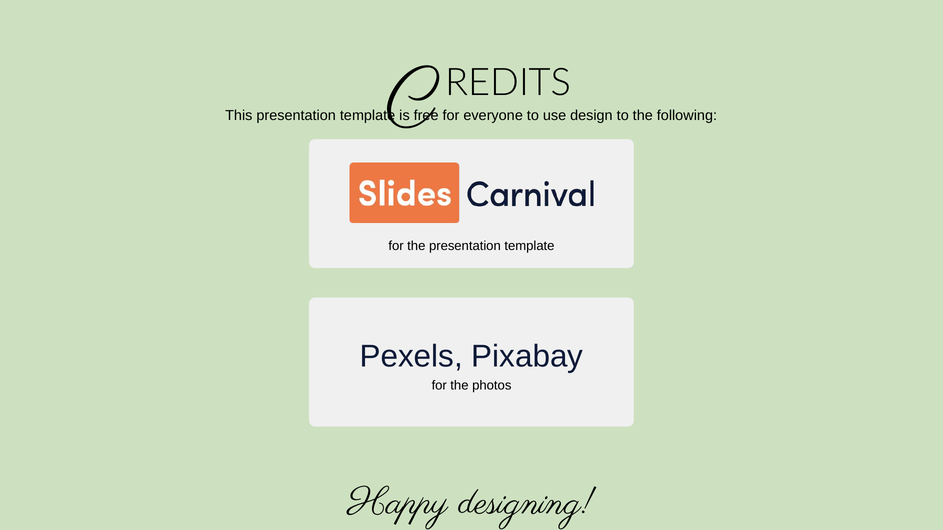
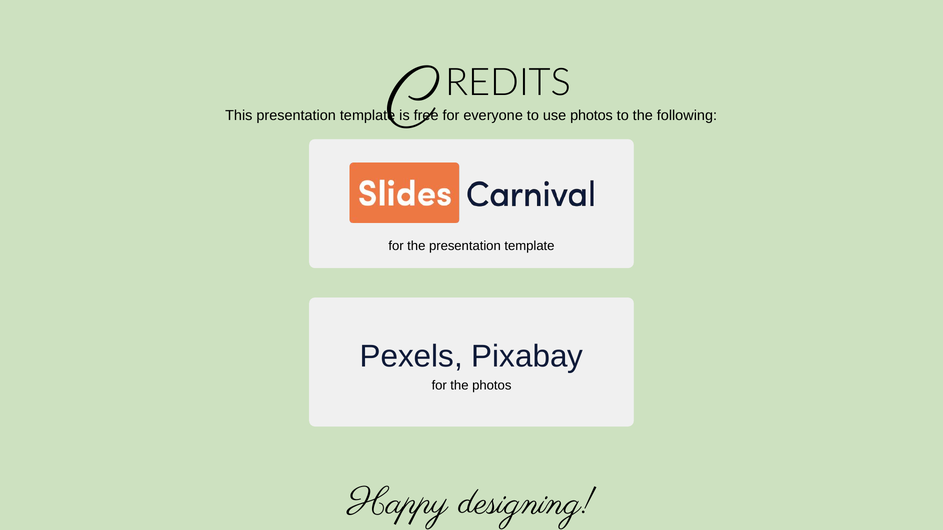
use design: design -> photos (591, 116)
